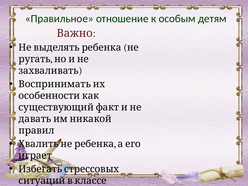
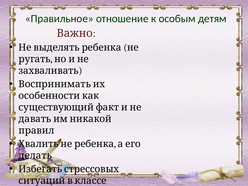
играет: играет -> делать (35, 156)
